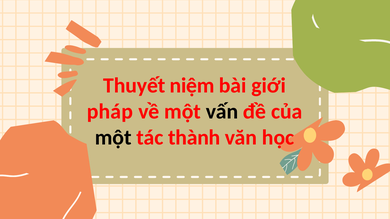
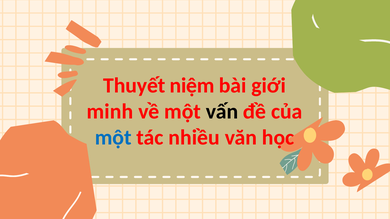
pháp: pháp -> minh (110, 112)
một colour: black -> blue (113, 138)
thành: thành -> nhiều (194, 138)
